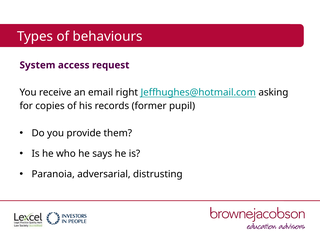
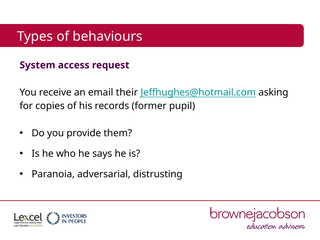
right: right -> their (127, 93)
